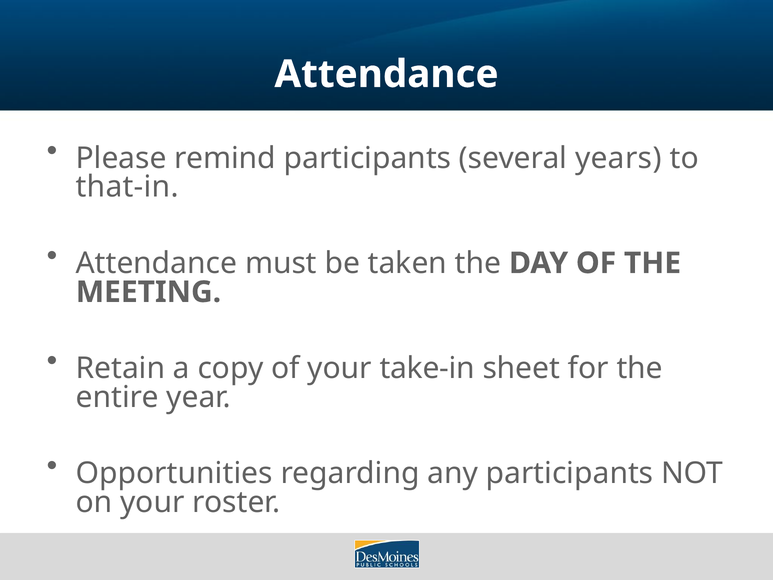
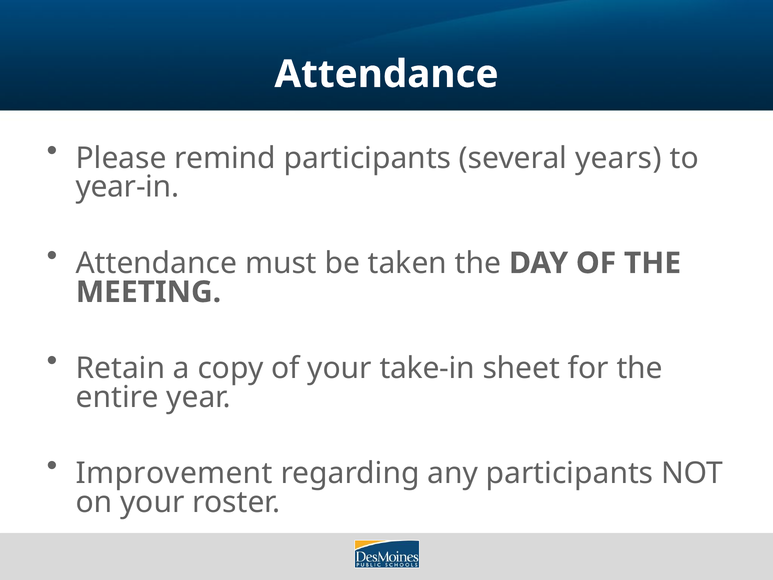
that-in: that-in -> year-in (127, 187)
Opportunities: Opportunities -> Improvement (174, 473)
